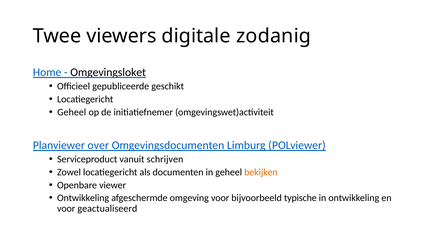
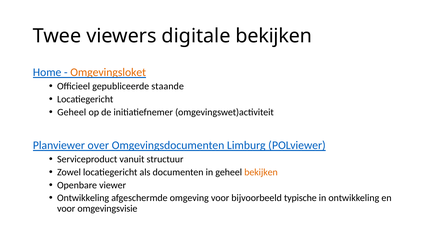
digitale zodanig: zodanig -> bekijken (274, 36)
Omgevingsloket colour: black -> orange (108, 73)
geschikt: geschikt -> staande (168, 87)
schrijven: schrijven -> structuur (165, 160)
geactualiseerd: geactualiseerd -> omgevingsvisie (107, 209)
